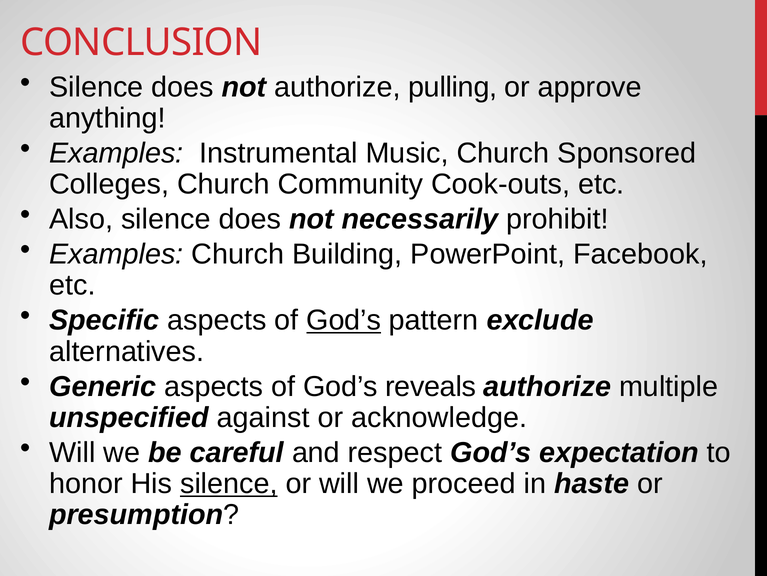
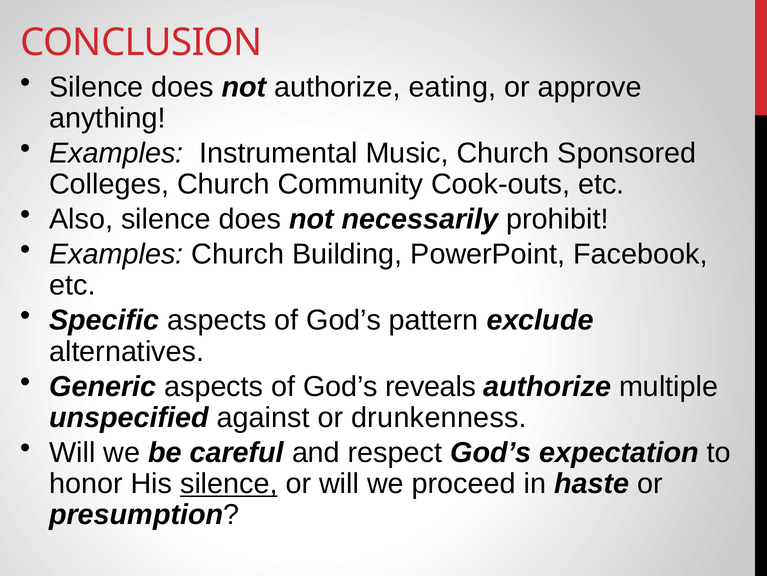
pulling: pulling -> eating (452, 87)
God’s underline: present -> none (344, 320)
acknowledge: acknowledge -> drunkenness (439, 417)
